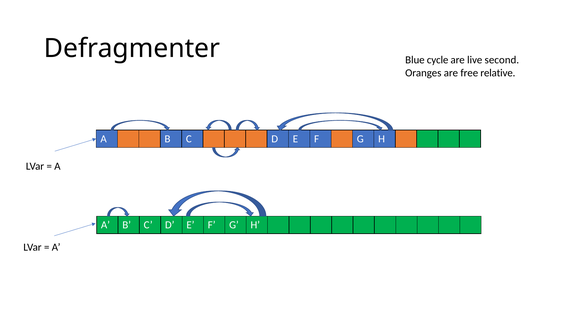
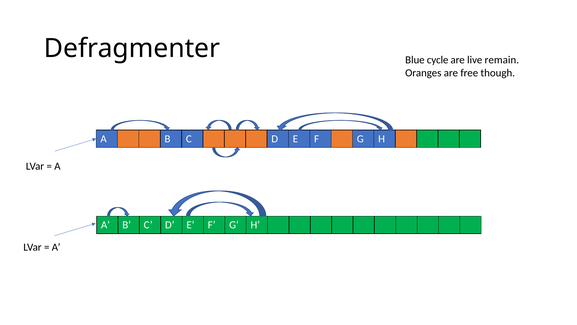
second: second -> remain (502, 60)
relative: relative -> though (498, 73)
